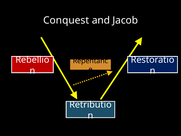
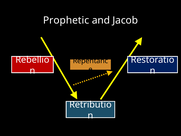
Conquest: Conquest -> Prophetic (66, 20)
